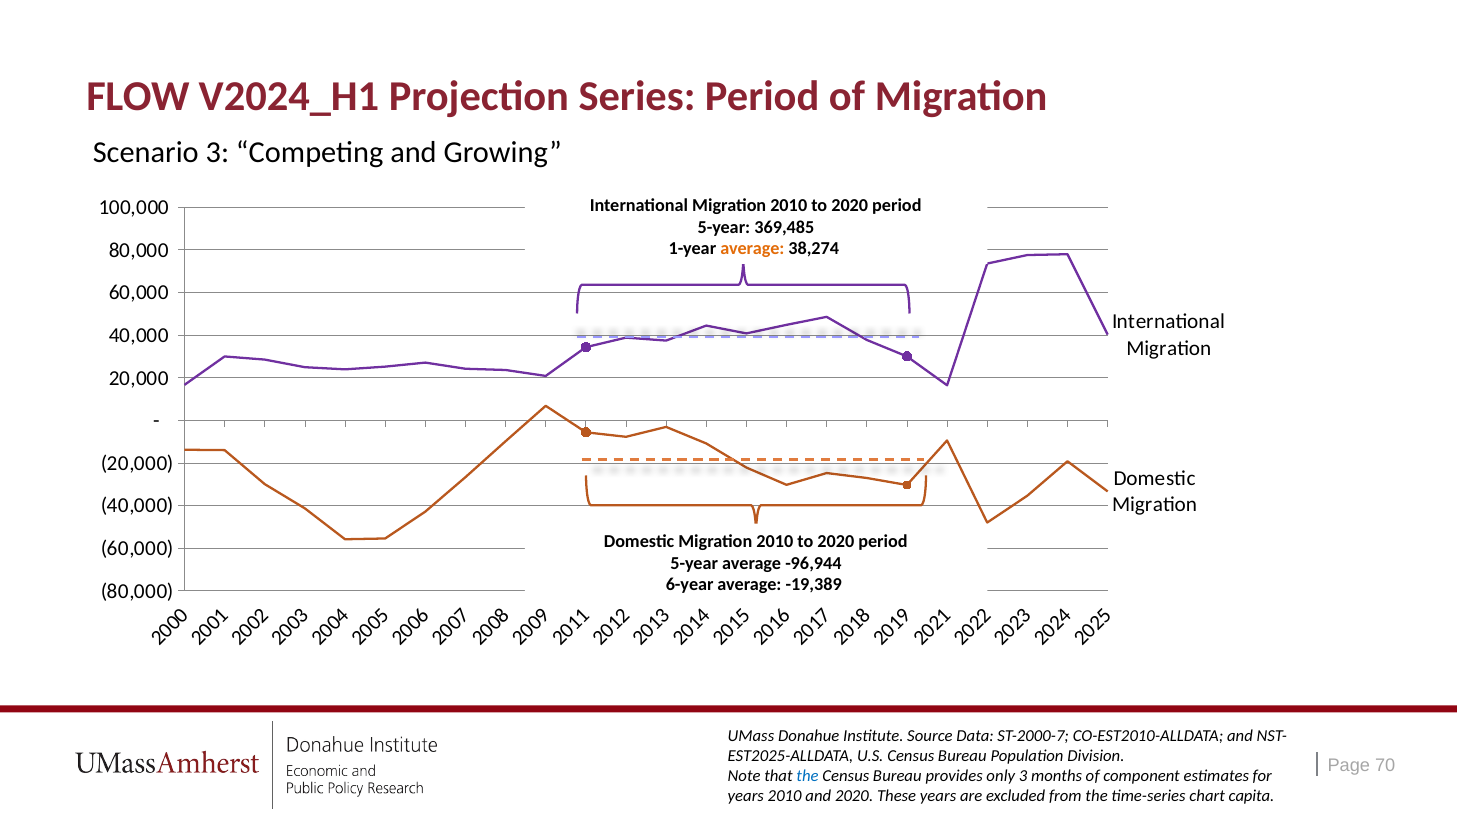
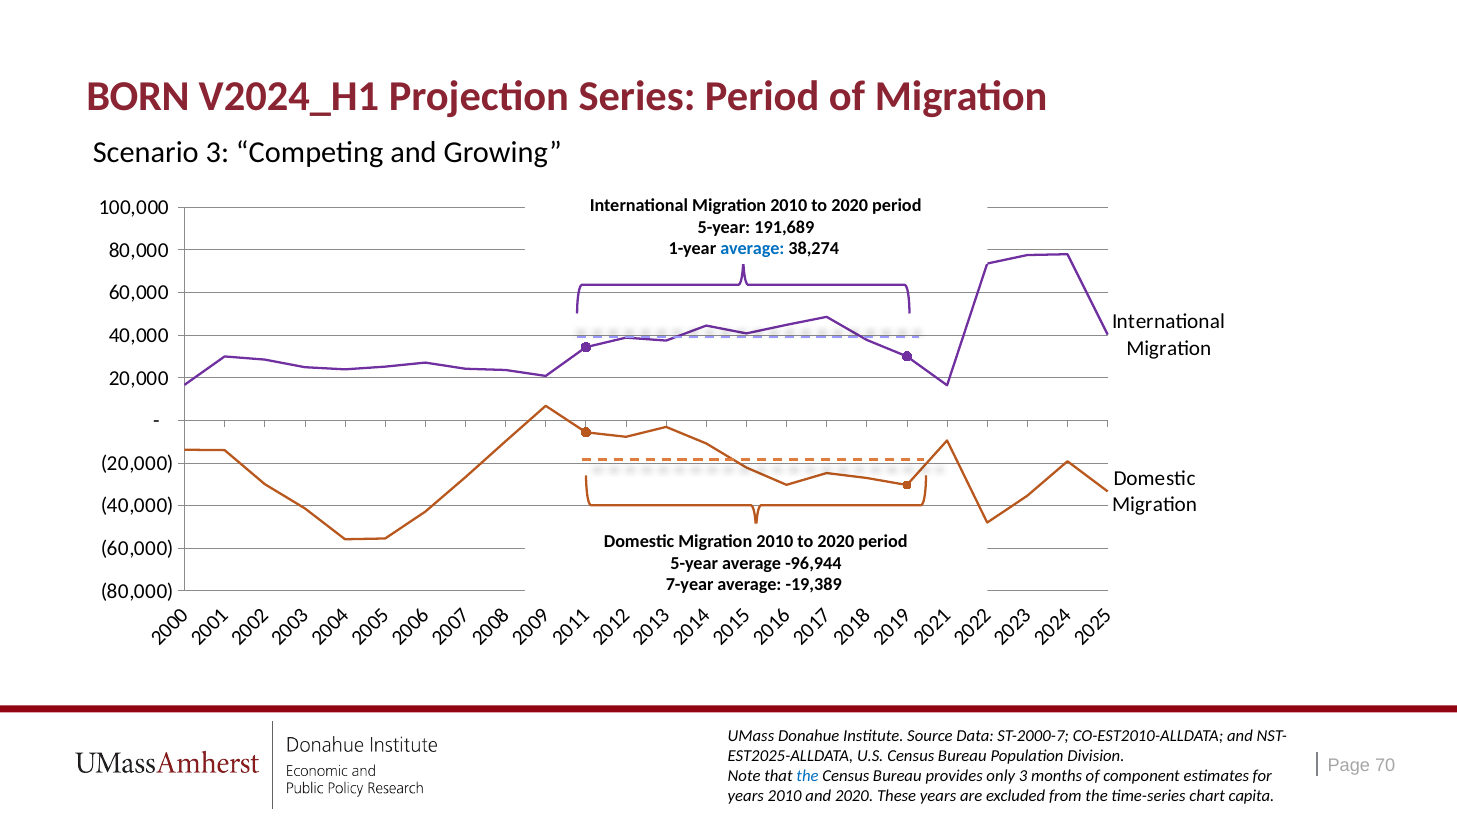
FLOW: FLOW -> BORN (138, 97)
369,485: 369,485 -> 191,689 (784, 227)
average colour: orange -> blue (752, 249)
6-year: 6-year -> 7-year (690, 585)
